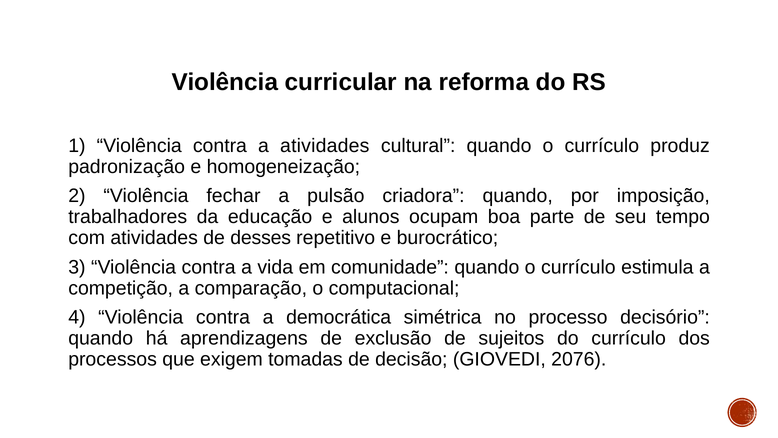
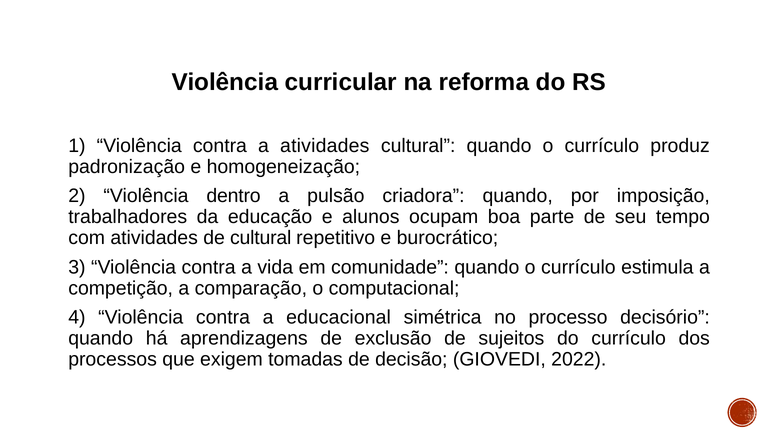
fechar: fechar -> dentro (234, 196)
de desses: desses -> cultural (261, 238)
democrática: democrática -> educacional (339, 317)
2076: 2076 -> 2022 (579, 359)
